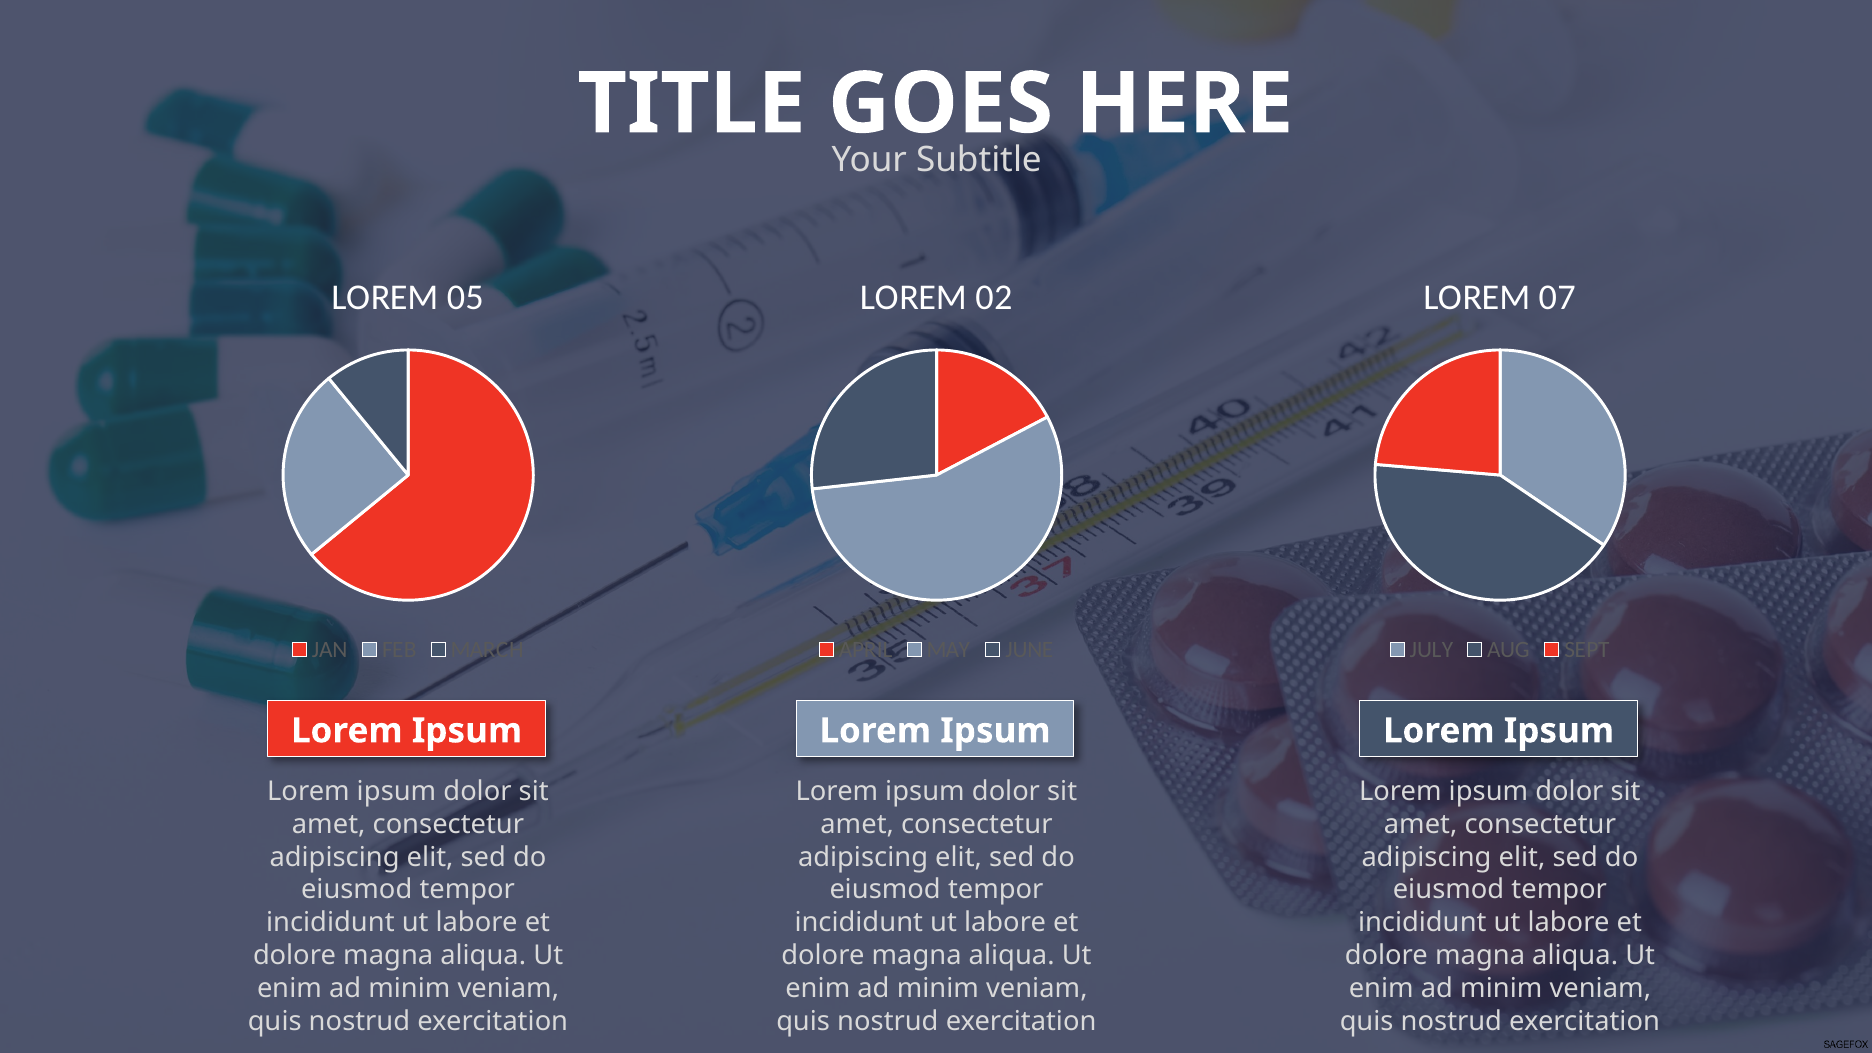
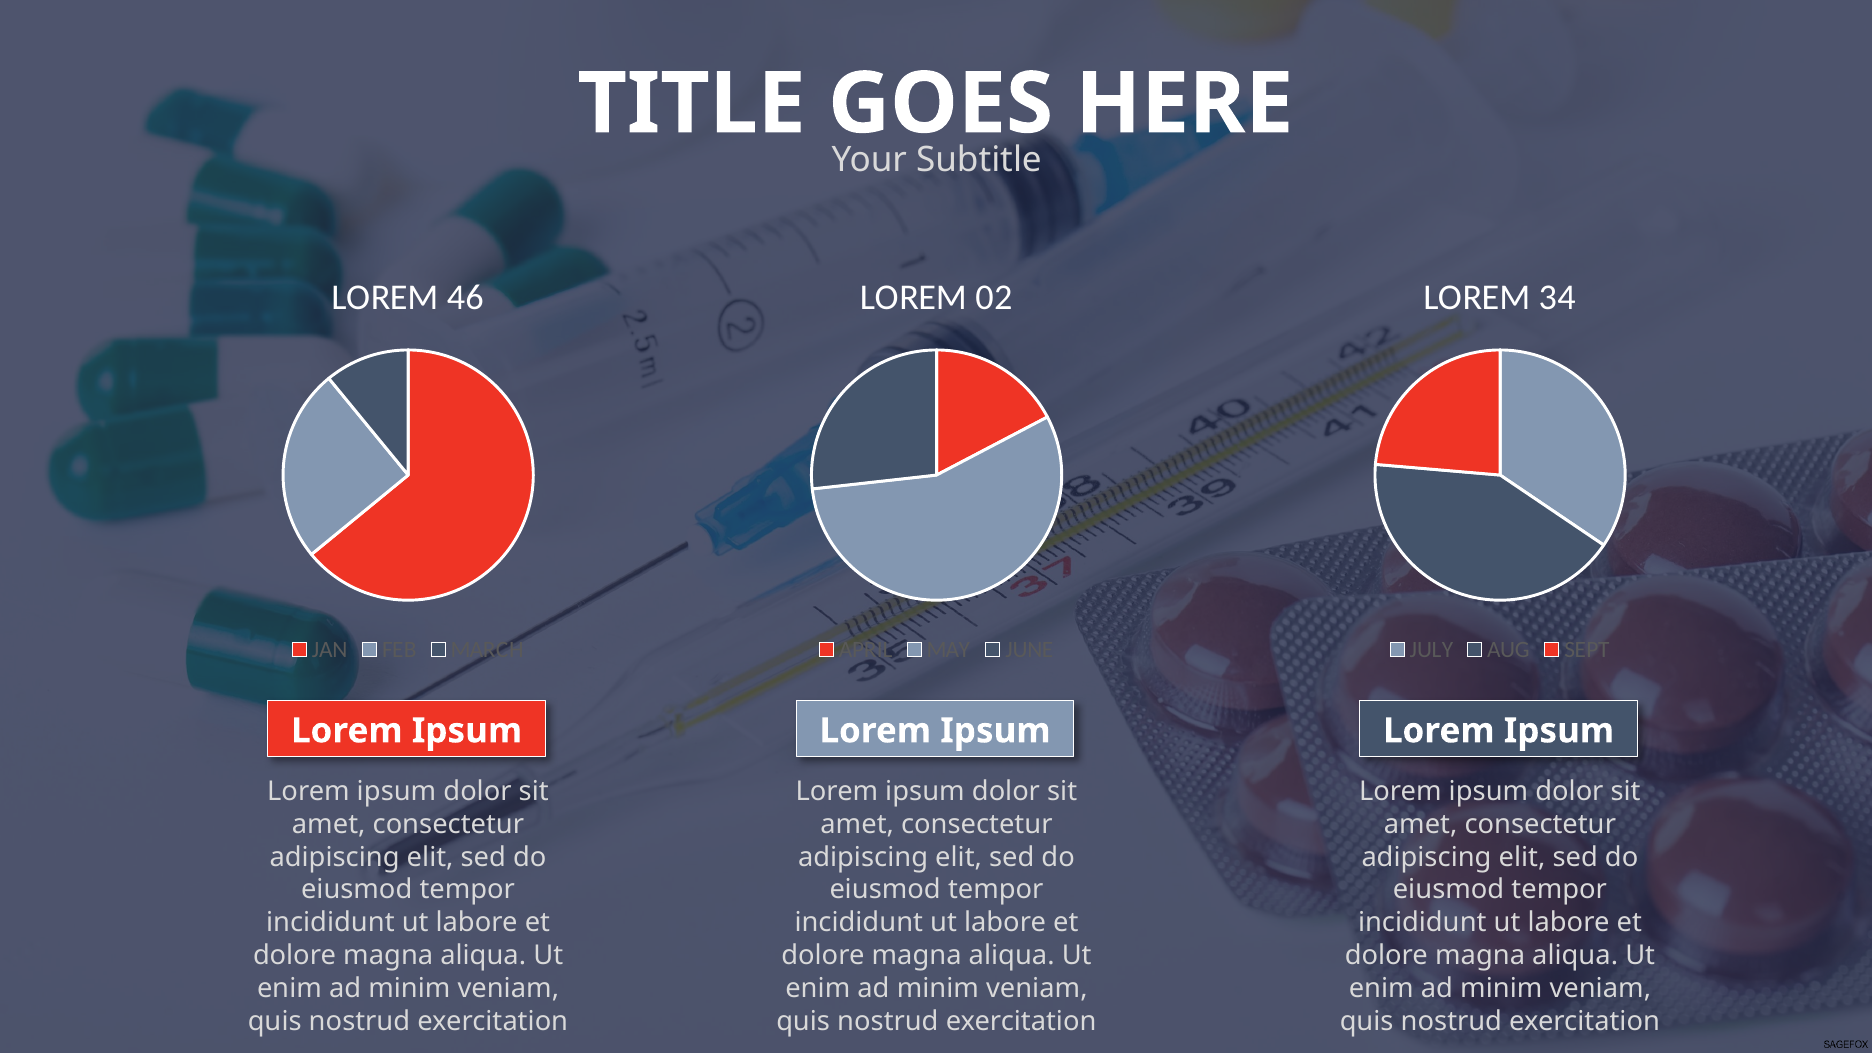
05: 05 -> 46 (465, 297)
07: 07 -> 34 (1557, 297)
